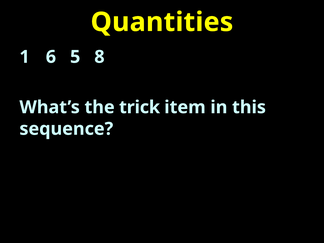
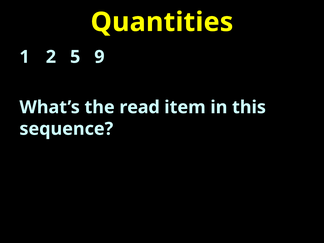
6: 6 -> 2 (51, 57)
8: 8 -> 9 (99, 57)
trick: trick -> read (140, 107)
